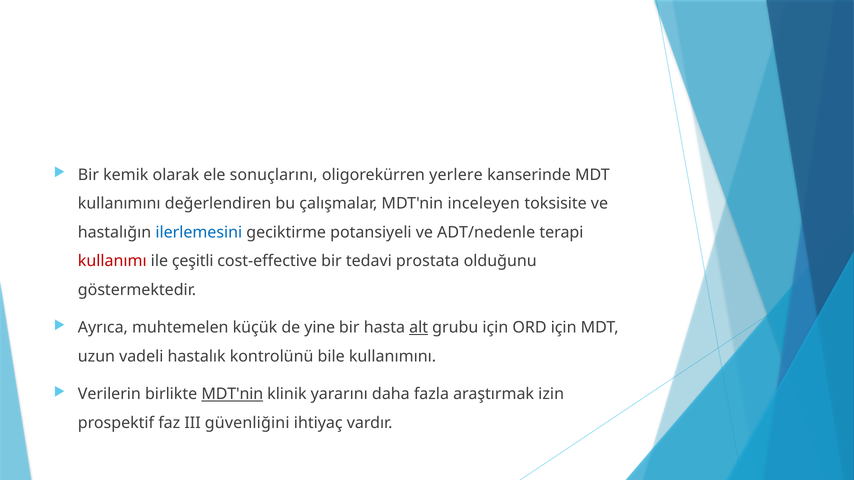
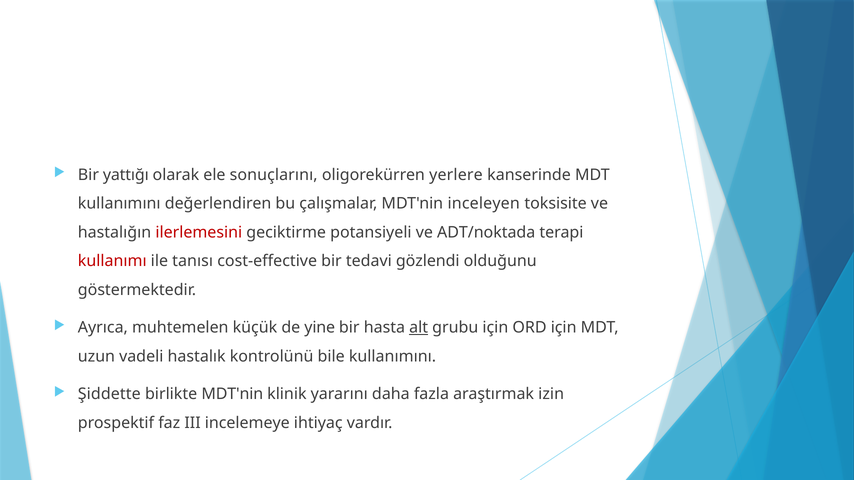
kemik: kemik -> yattığı (126, 175)
ilerlemesini colour: blue -> red (199, 233)
ADT/nedenle: ADT/nedenle -> ADT/noktada (486, 233)
çeşitli: çeşitli -> tanısı (193, 261)
prostata: prostata -> gözlendi (428, 261)
Verilerin: Verilerin -> Şiddette (109, 394)
MDT'nin underline: present -> none (232, 394)
güvenliğini: güvenliğini -> incelemeye (247, 423)
